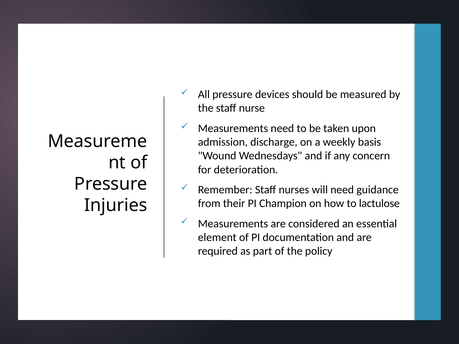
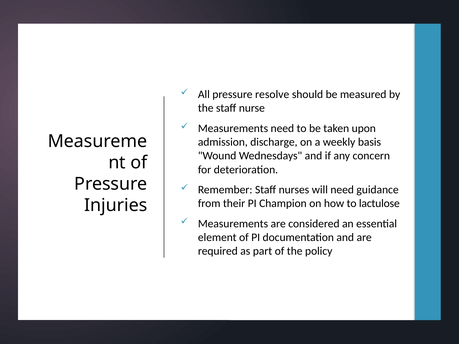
devices: devices -> resolve (272, 95)
